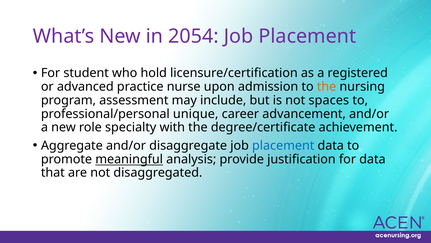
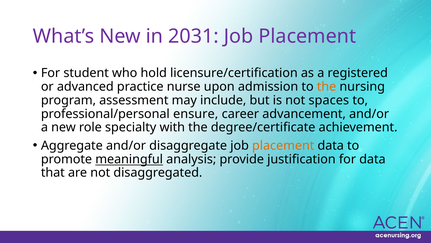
2054: 2054 -> 2031 (194, 36)
unique: unique -> ensure (196, 114)
placement colour: blue -> orange (283, 145)
